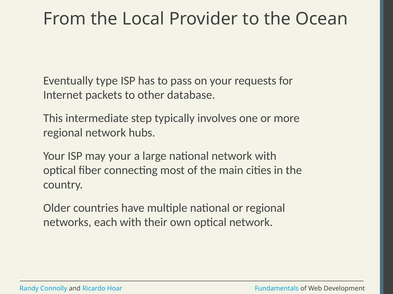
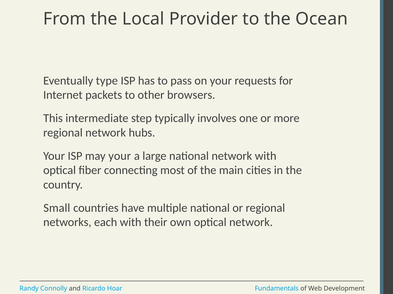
database: database -> browsers (191, 95)
Older: Older -> Small (57, 208)
